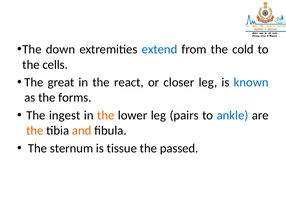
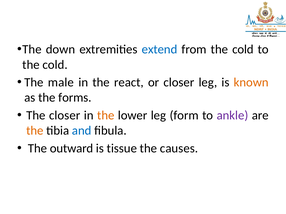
cells: cells -> cold (55, 65)
great: great -> male (61, 83)
known colour: blue -> orange (251, 83)
The ingest: ingest -> closer (65, 116)
pairs: pairs -> form (184, 116)
ankle colour: blue -> purple (232, 116)
and colour: orange -> blue (82, 131)
sternum: sternum -> outward (72, 149)
passed: passed -> causes (179, 149)
